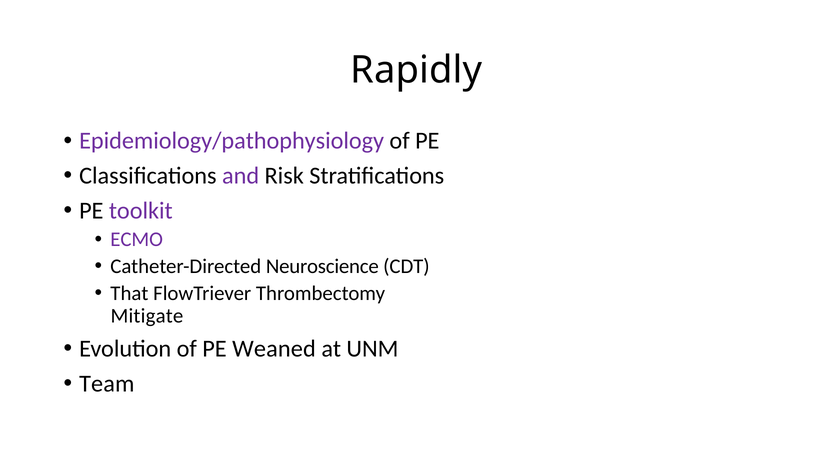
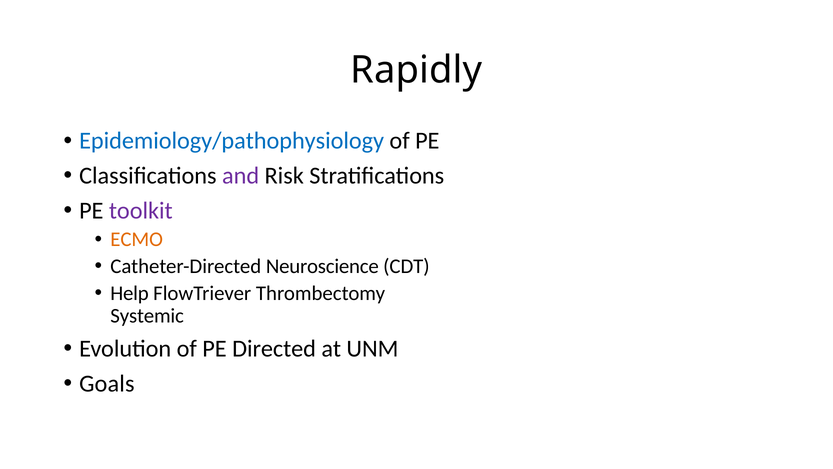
Epidemiology/pathophysiology colour: purple -> blue (232, 141)
ECMO colour: purple -> orange (137, 239)
That: That -> Help (130, 293)
Mitigate: Mitigate -> Systemic (147, 315)
Weaned: Weaned -> Directed (274, 348)
Team: Team -> Goals (107, 383)
